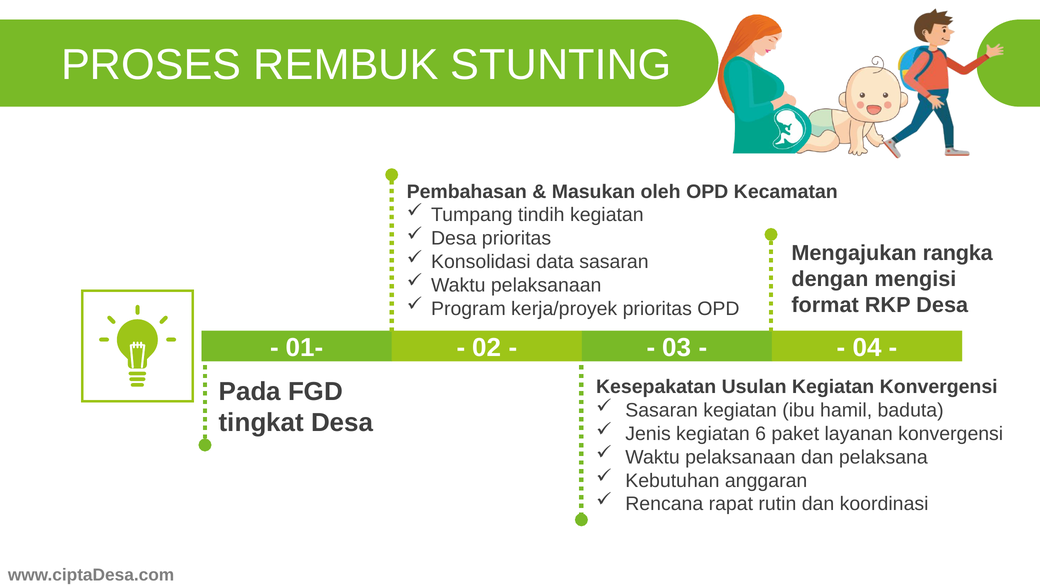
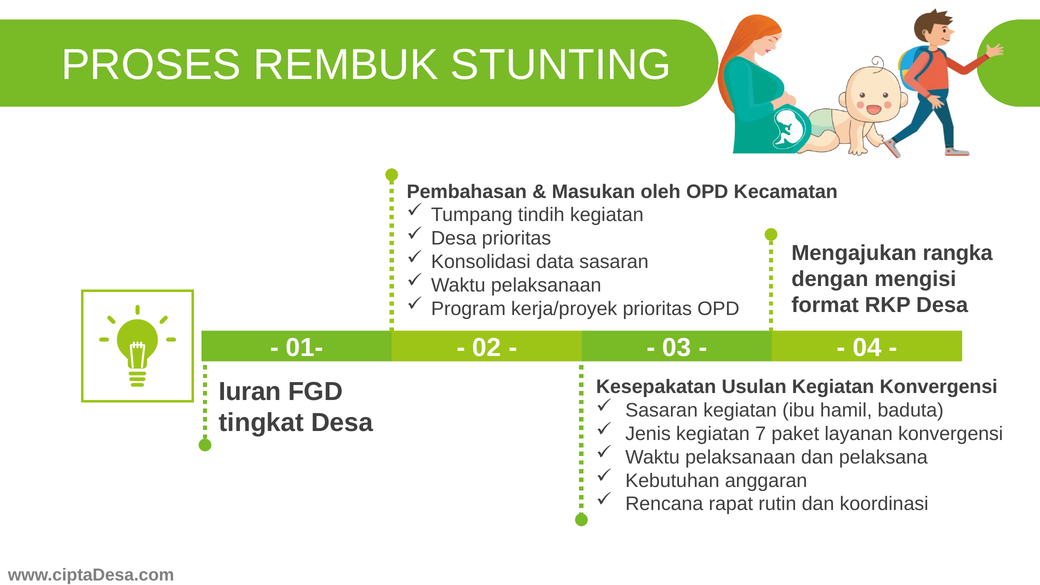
Pada: Pada -> Iuran (250, 392)
6: 6 -> 7 (761, 434)
